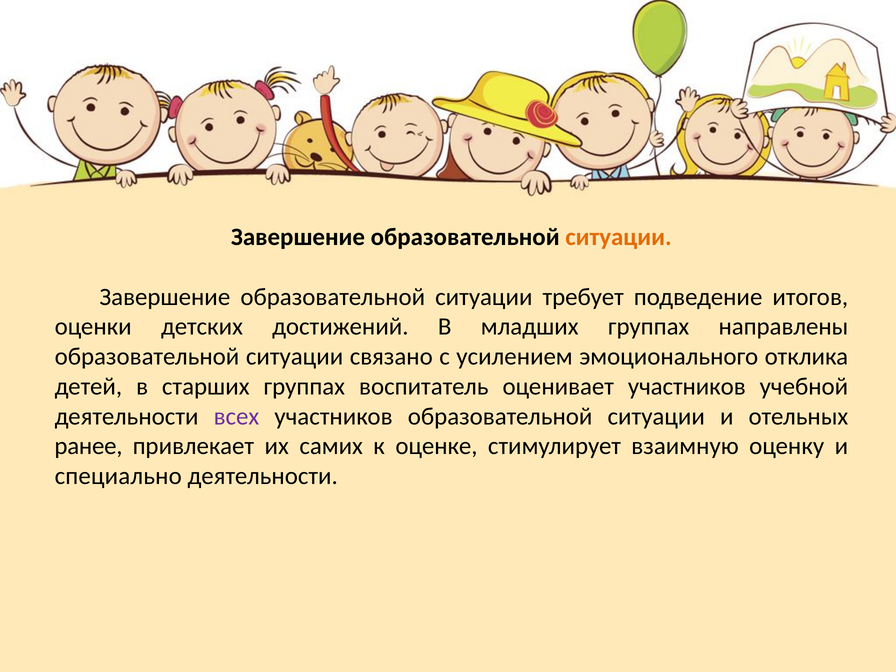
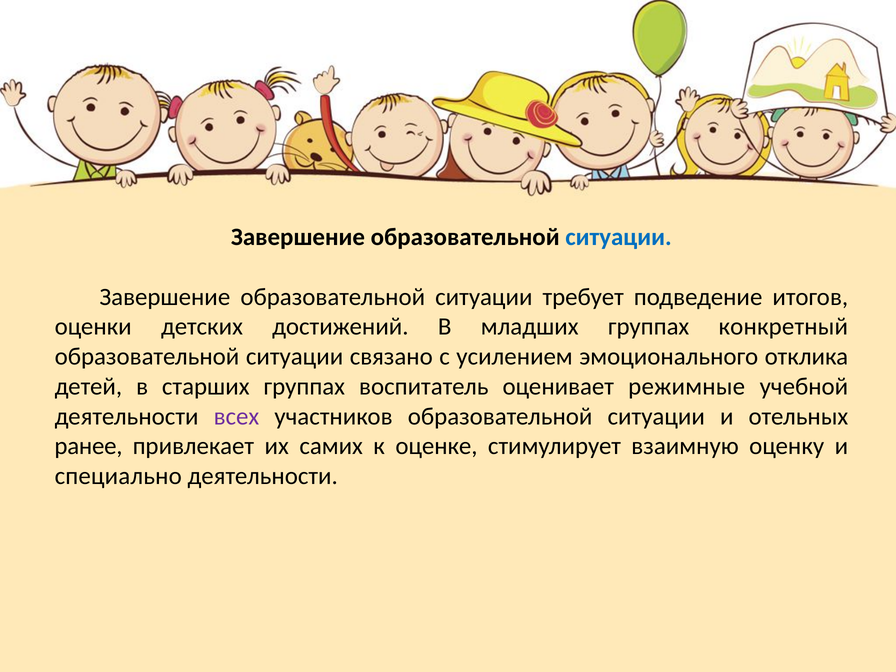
ситуации colour: orange -> blue (619, 237)
направлены: направлены -> конкретный (783, 327)
оценивает участников: участников -> режимные (687, 387)
